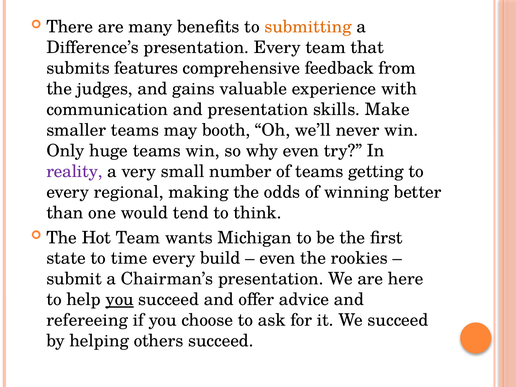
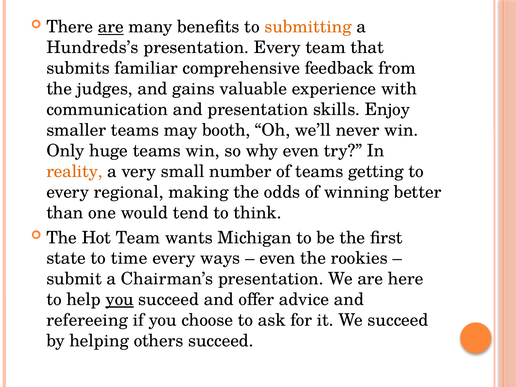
are underline: none -> present (111, 27)
Difference’s: Difference’s -> Hundreds’s (92, 48)
features: features -> familiar (146, 68)
Make: Make -> Enjoy (387, 110)
reality colour: purple -> orange (74, 171)
build: build -> ways (220, 258)
